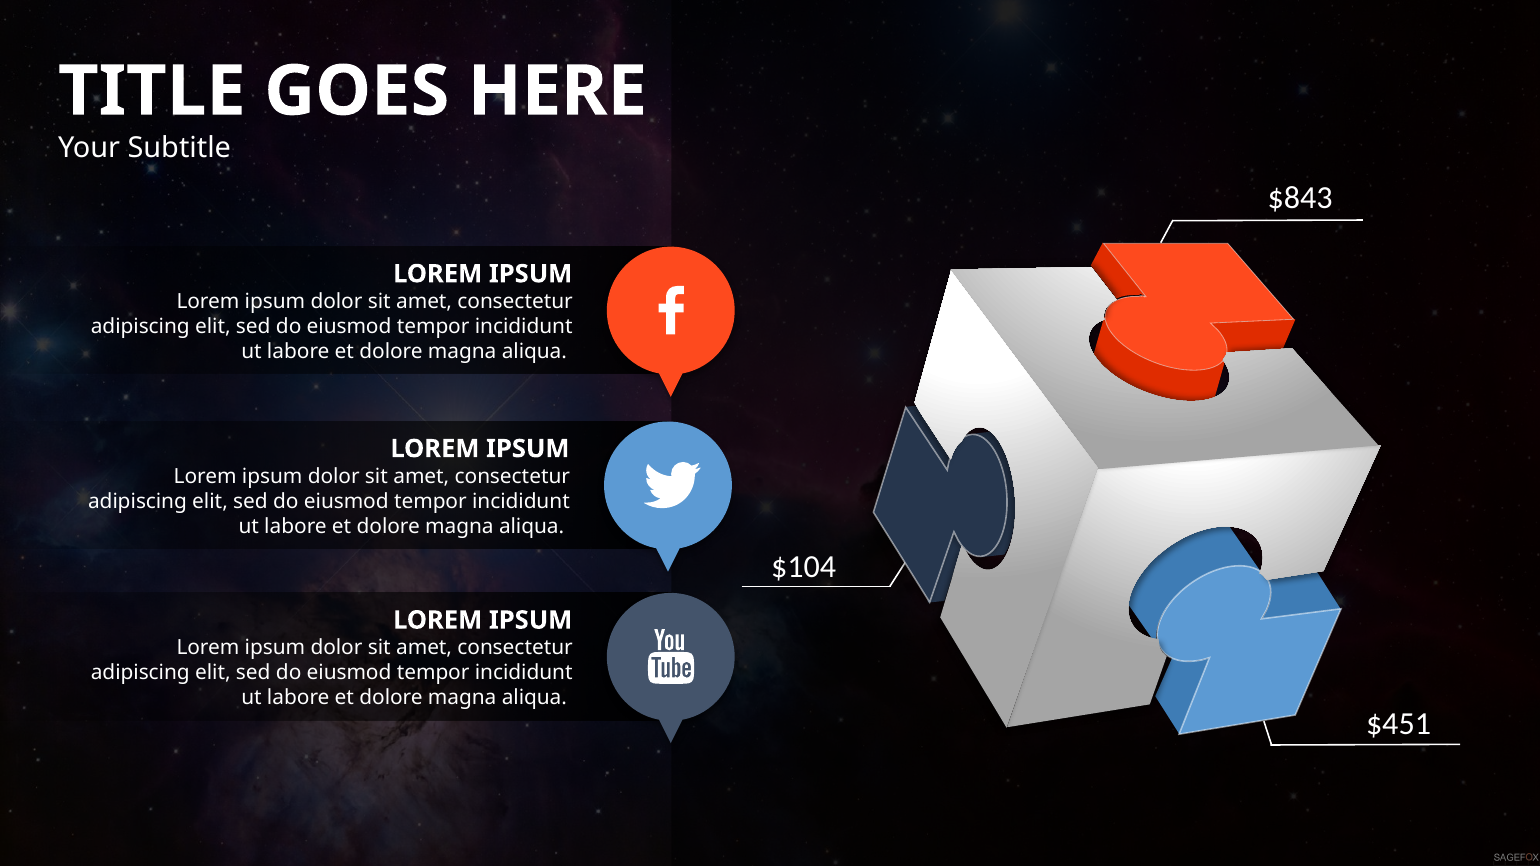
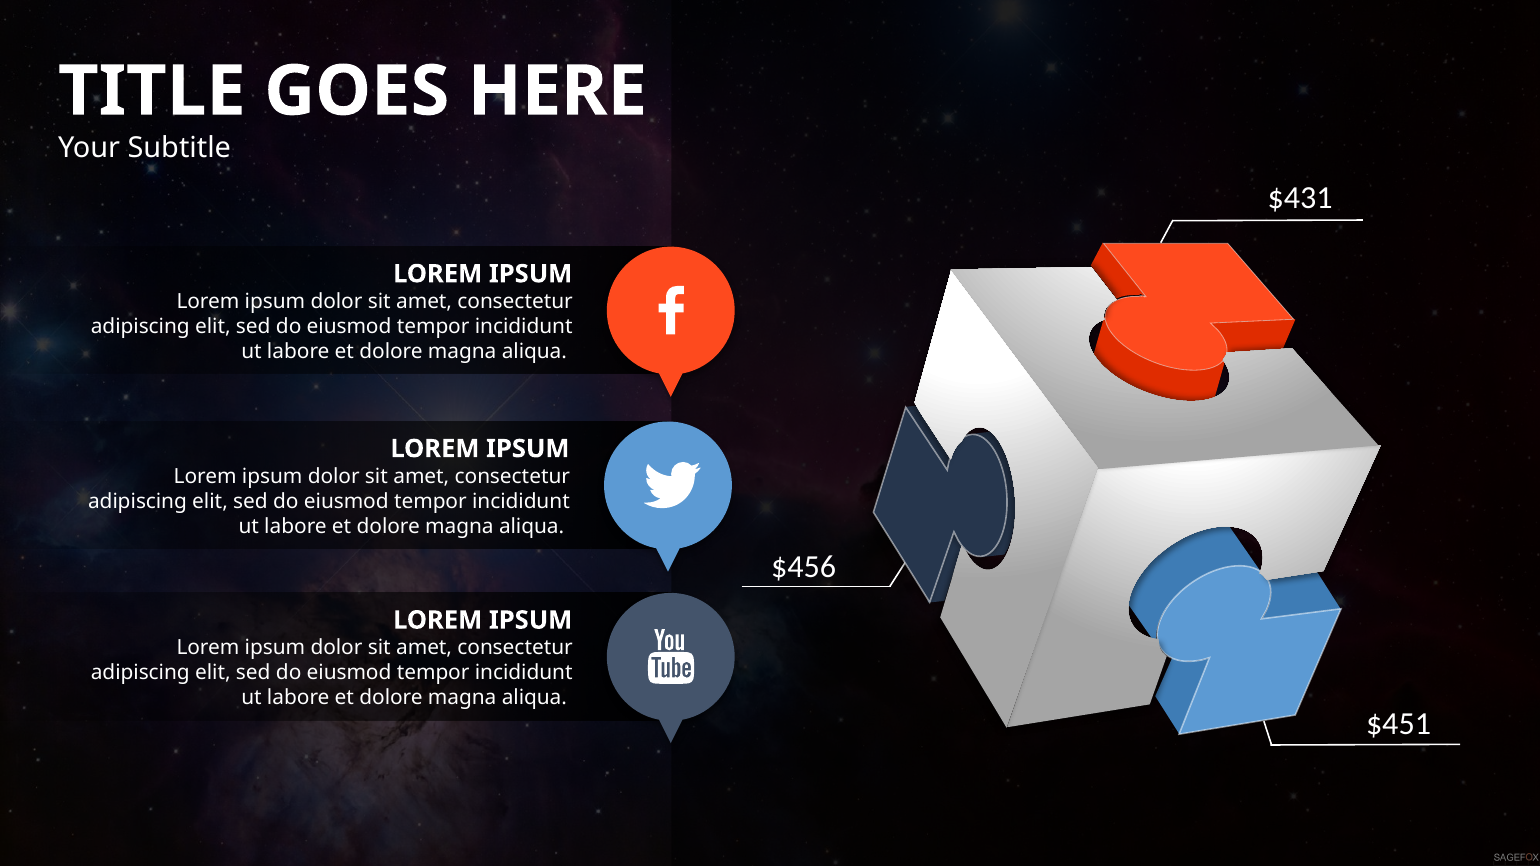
$843: $843 -> $431 (1300, 198)
$104: $104 -> $456 (804, 568)
